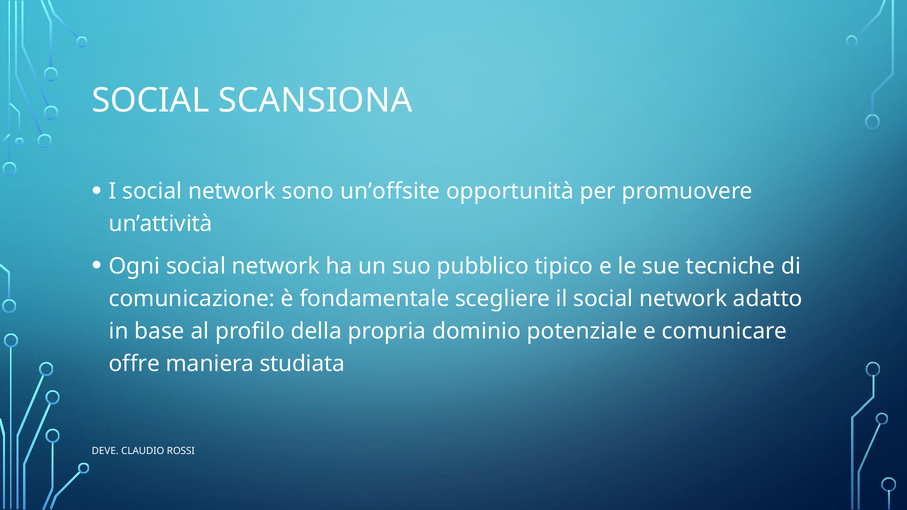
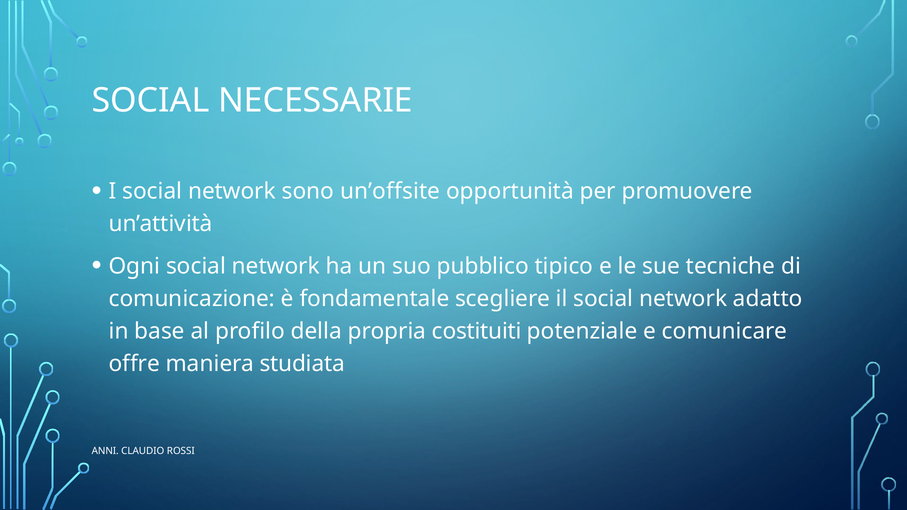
SCANSIONA: SCANSIONA -> NECESSARIE (316, 101)
dominio: dominio -> costituiti (477, 331)
DEVE: DEVE -> ANNI (105, 451)
